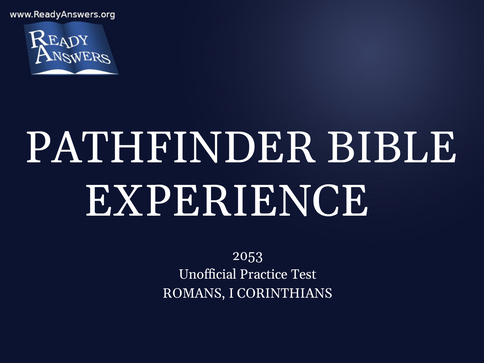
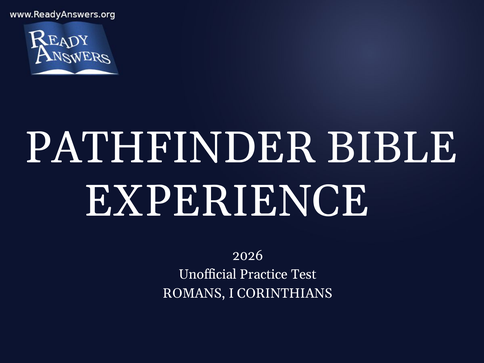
2053: 2053 -> 2026 (248, 256)
